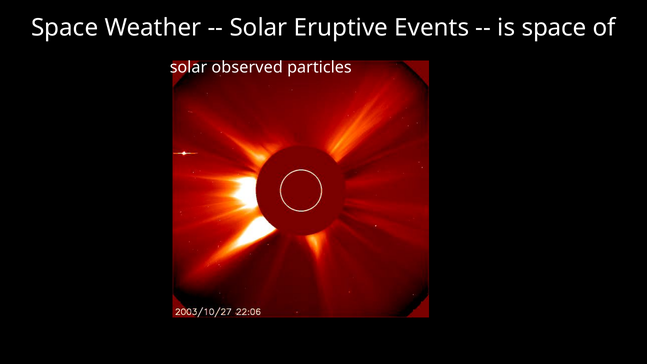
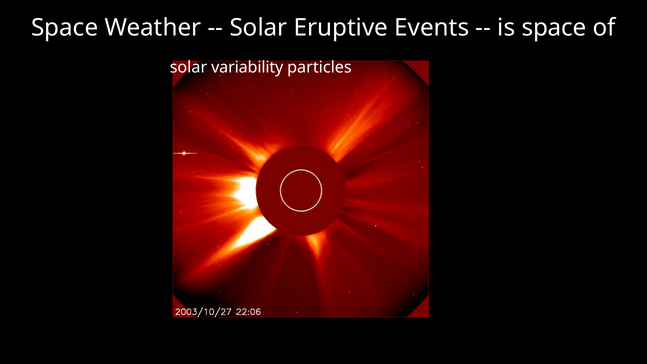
observed: observed -> variability (247, 67)
